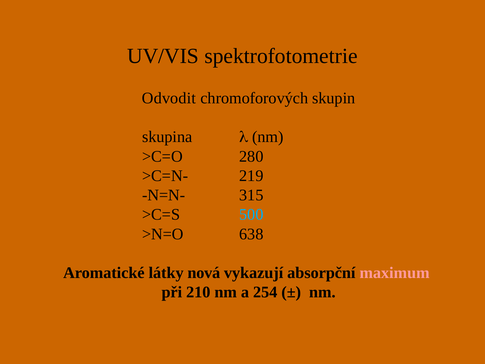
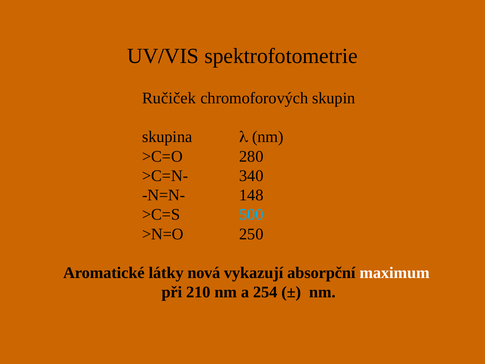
Odvodit: Odvodit -> Ručiček (169, 98)
219: 219 -> 340 (251, 176)
315: 315 -> 148 (251, 195)
638: 638 -> 250 (251, 234)
maximum colour: pink -> white (395, 273)
